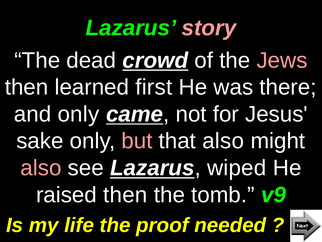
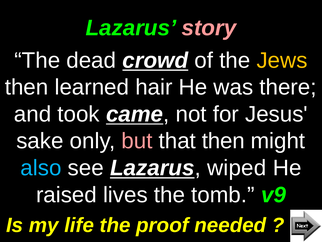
Jews colour: pink -> yellow (282, 60)
first: first -> hair (154, 87)
and only: only -> took (79, 114)
that also: also -> then (223, 141)
also colour: pink -> light blue (41, 168)
raised then: then -> lives (125, 194)
